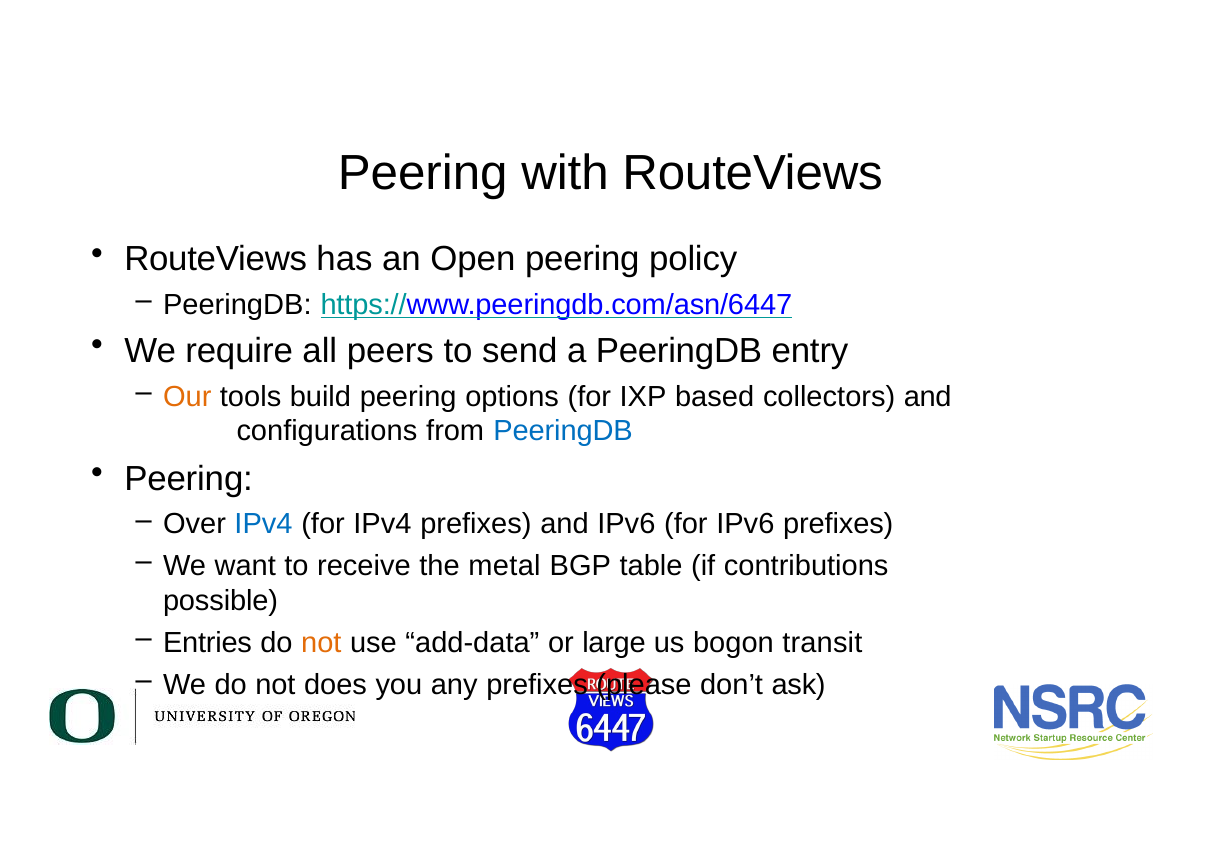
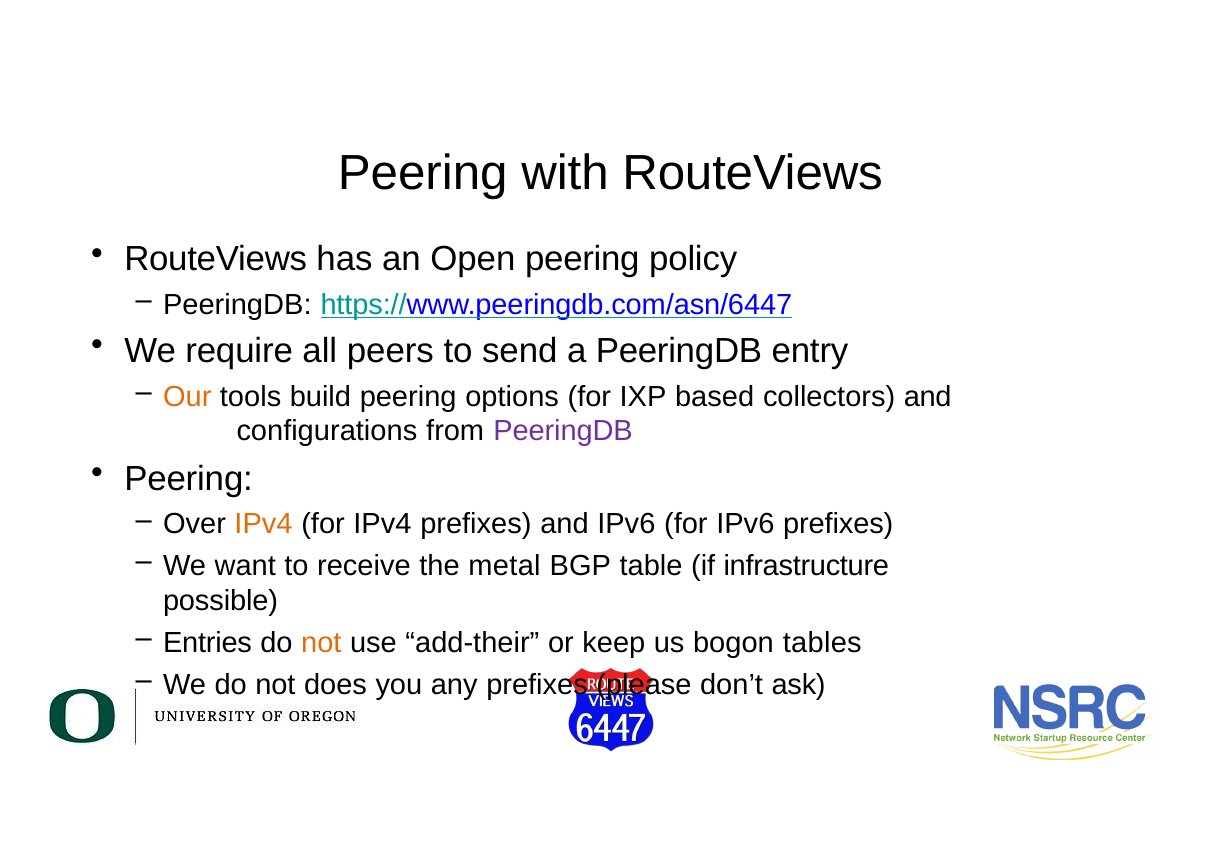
PeeringDB colour: blue -> purple (563, 432)
IPv4 colour: blue -> orange (263, 524)
contributions: contributions -> infrastructure (806, 566)
add-data: add-data -> add-their (472, 643)
large: large -> keep (614, 643)
transit: transit -> tables (822, 643)
